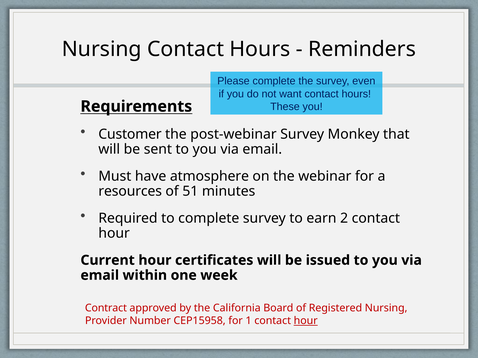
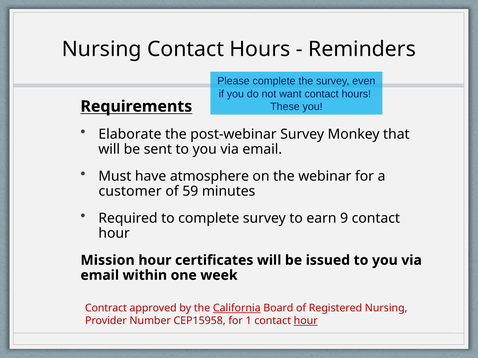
Customer: Customer -> Elaborate (130, 134)
resources: resources -> customer (130, 191)
51: 51 -> 59 (190, 191)
2: 2 -> 9 (344, 218)
Current: Current -> Mission (108, 261)
California underline: none -> present (237, 308)
